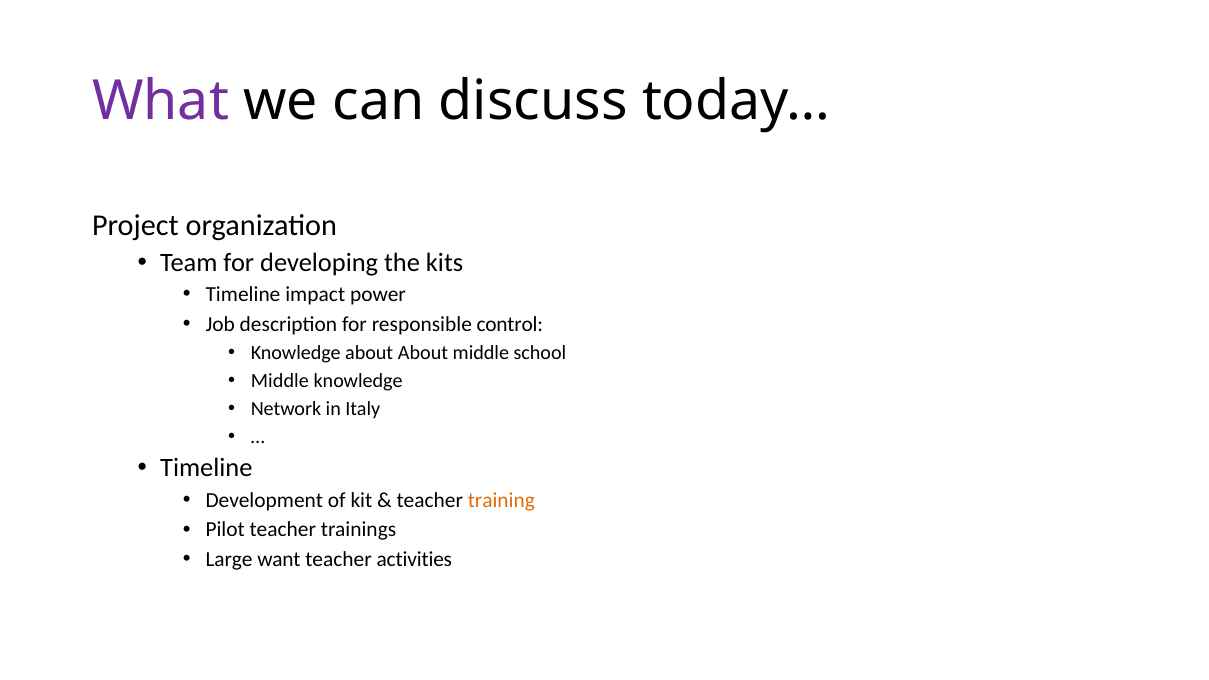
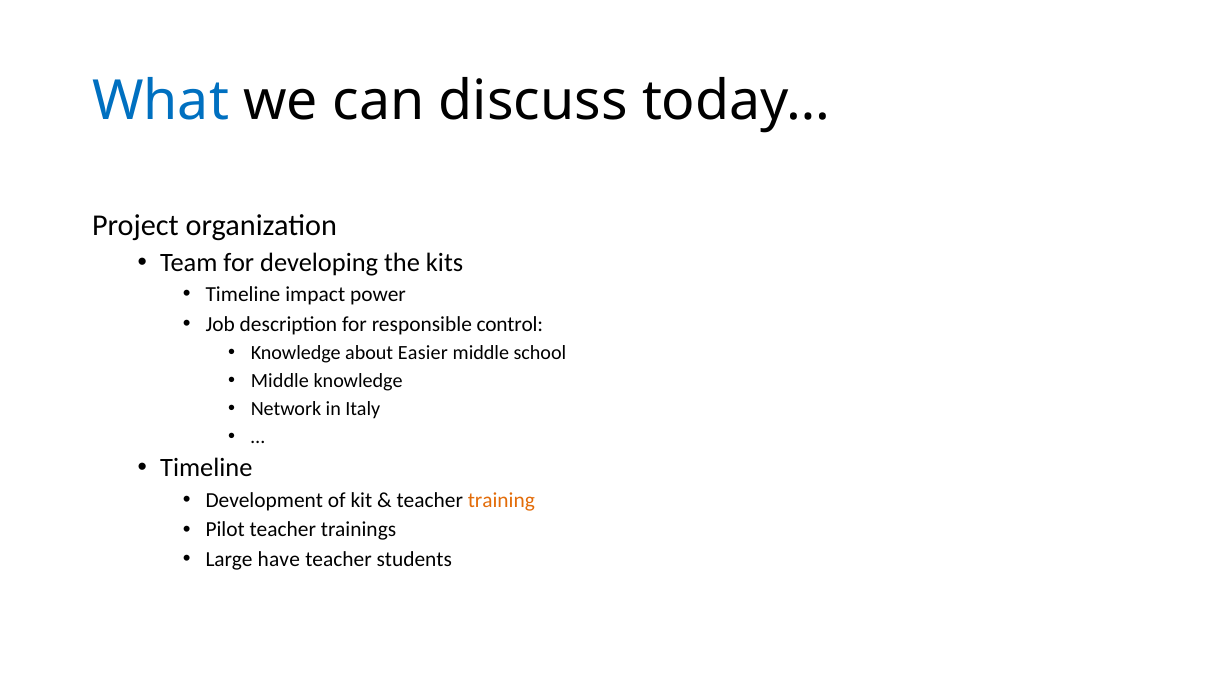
What colour: purple -> blue (161, 102)
about About: About -> Easier (423, 353)
want: want -> have (279, 559)
activities: activities -> students (414, 559)
